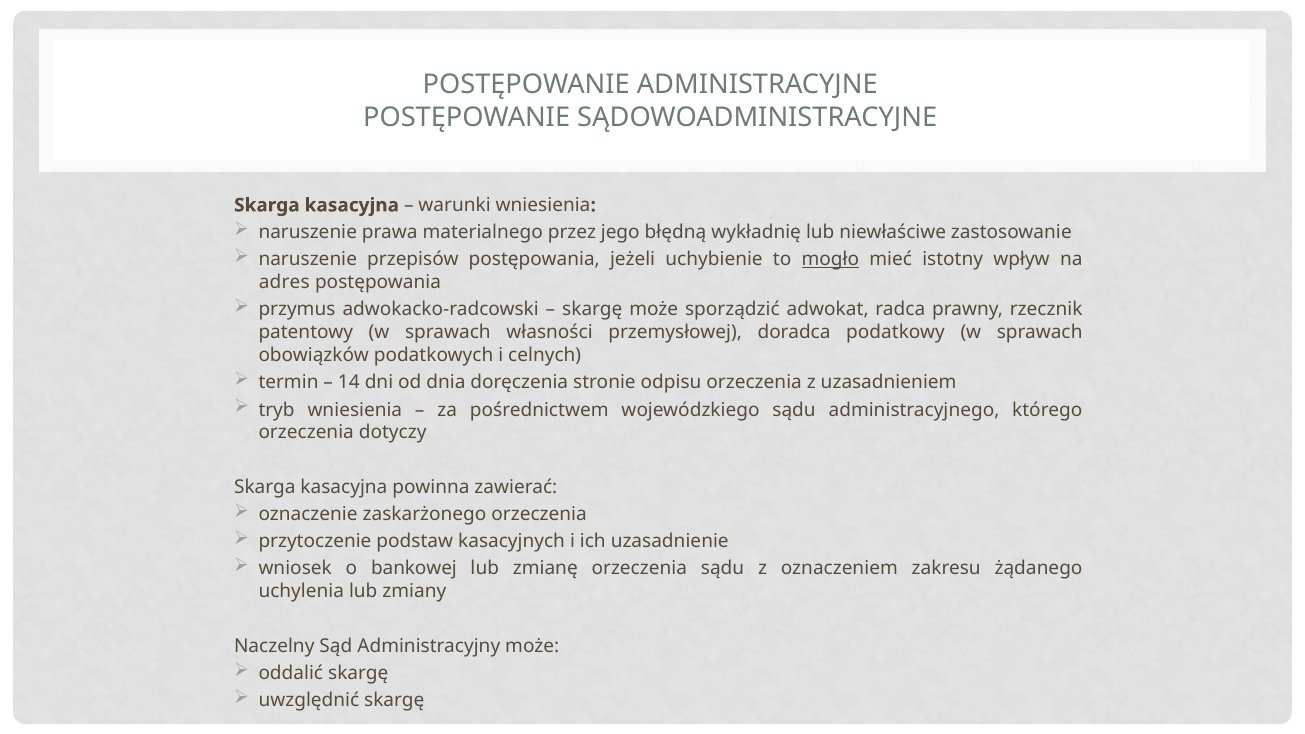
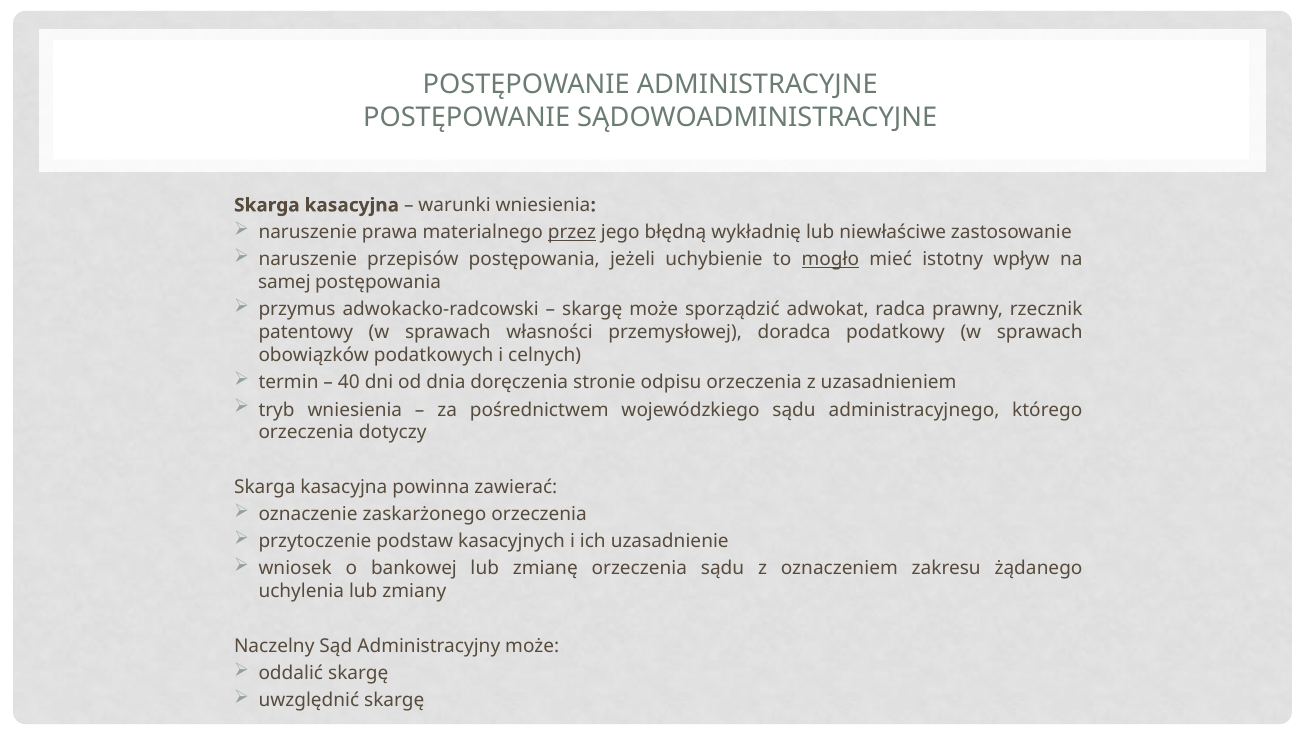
przez underline: none -> present (572, 232)
adres: adres -> samej (284, 282)
14: 14 -> 40 (349, 383)
